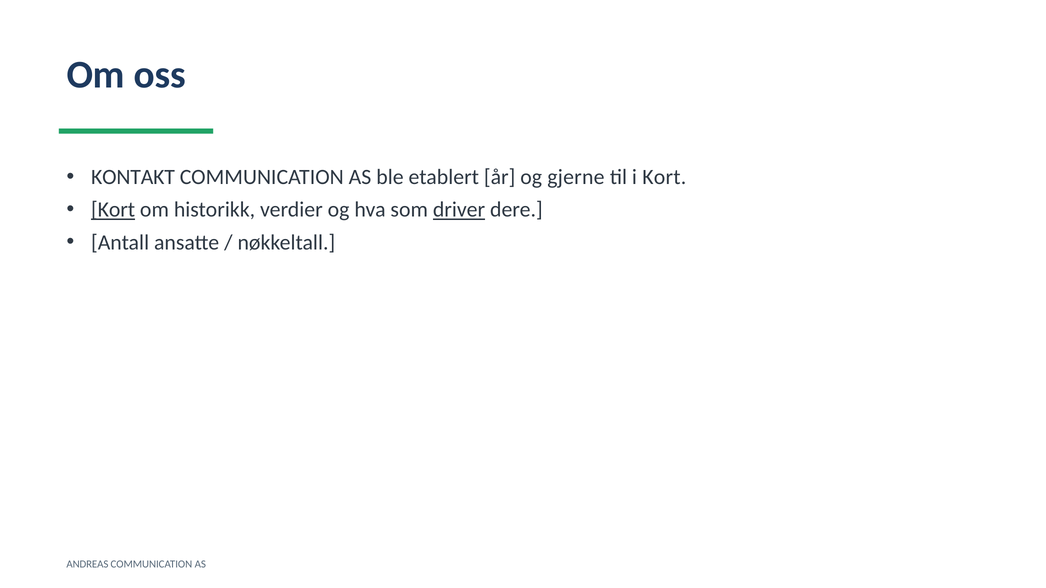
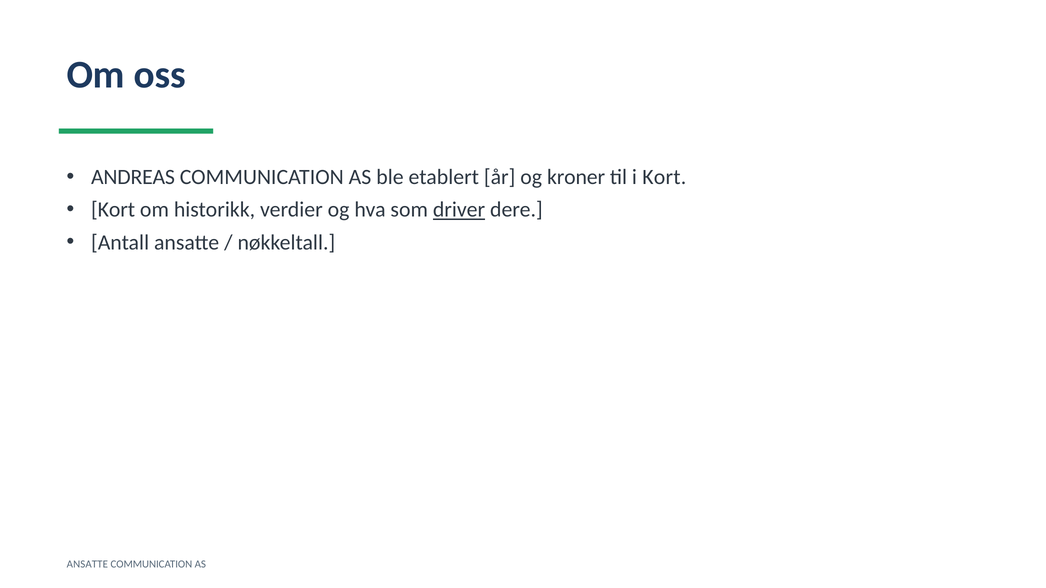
KONTAKT: KONTAKT -> ANDREAS (133, 177)
gjerne: gjerne -> kroner (576, 177)
Kort underline: present -> none (113, 210)
ANDREAS: ANDREAS -> ANSATTE (87, 565)
